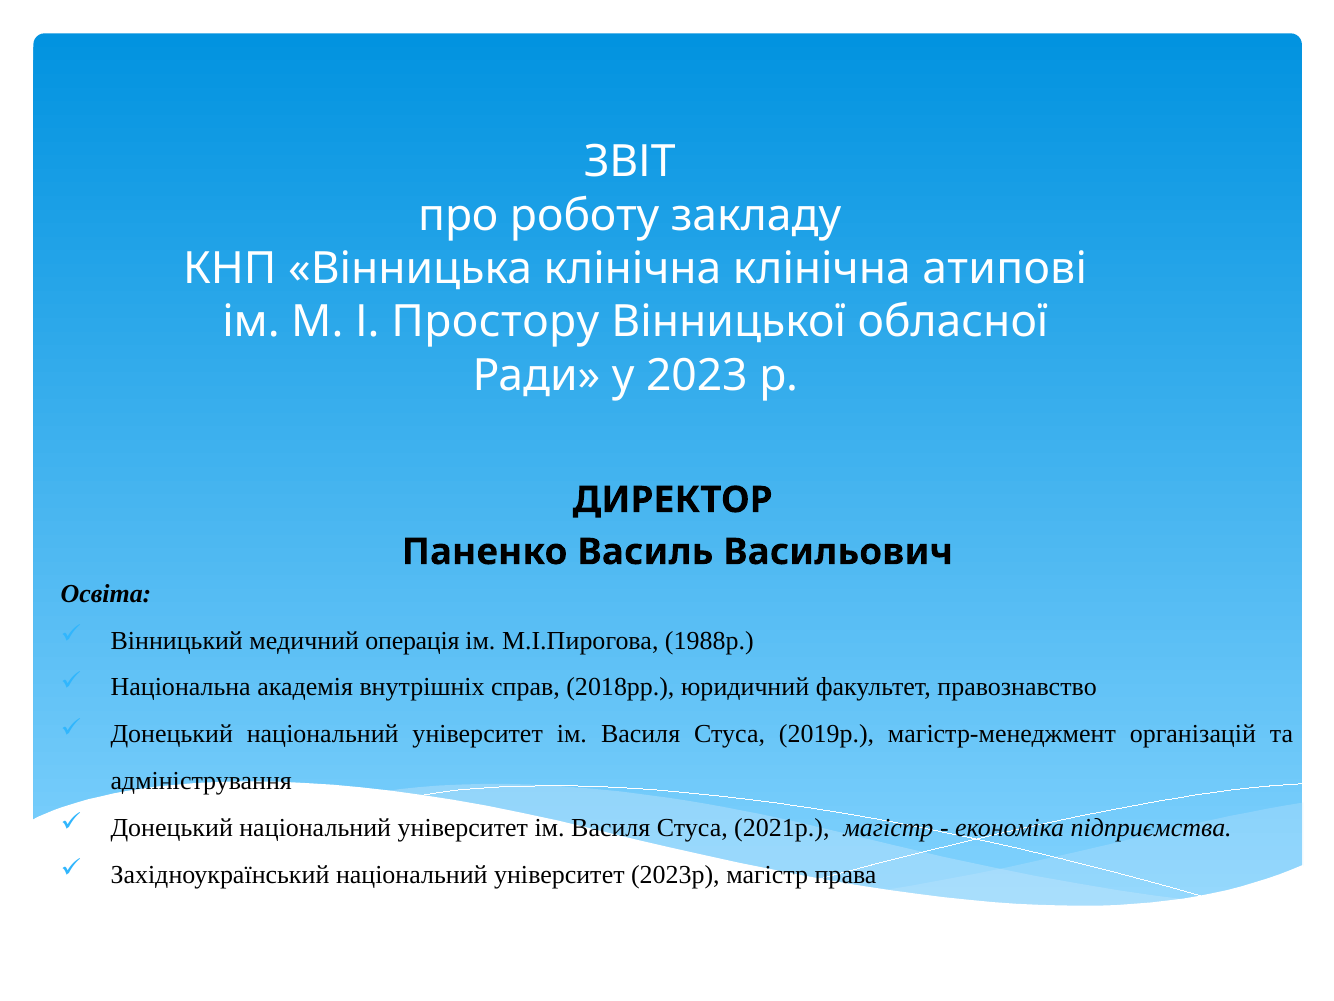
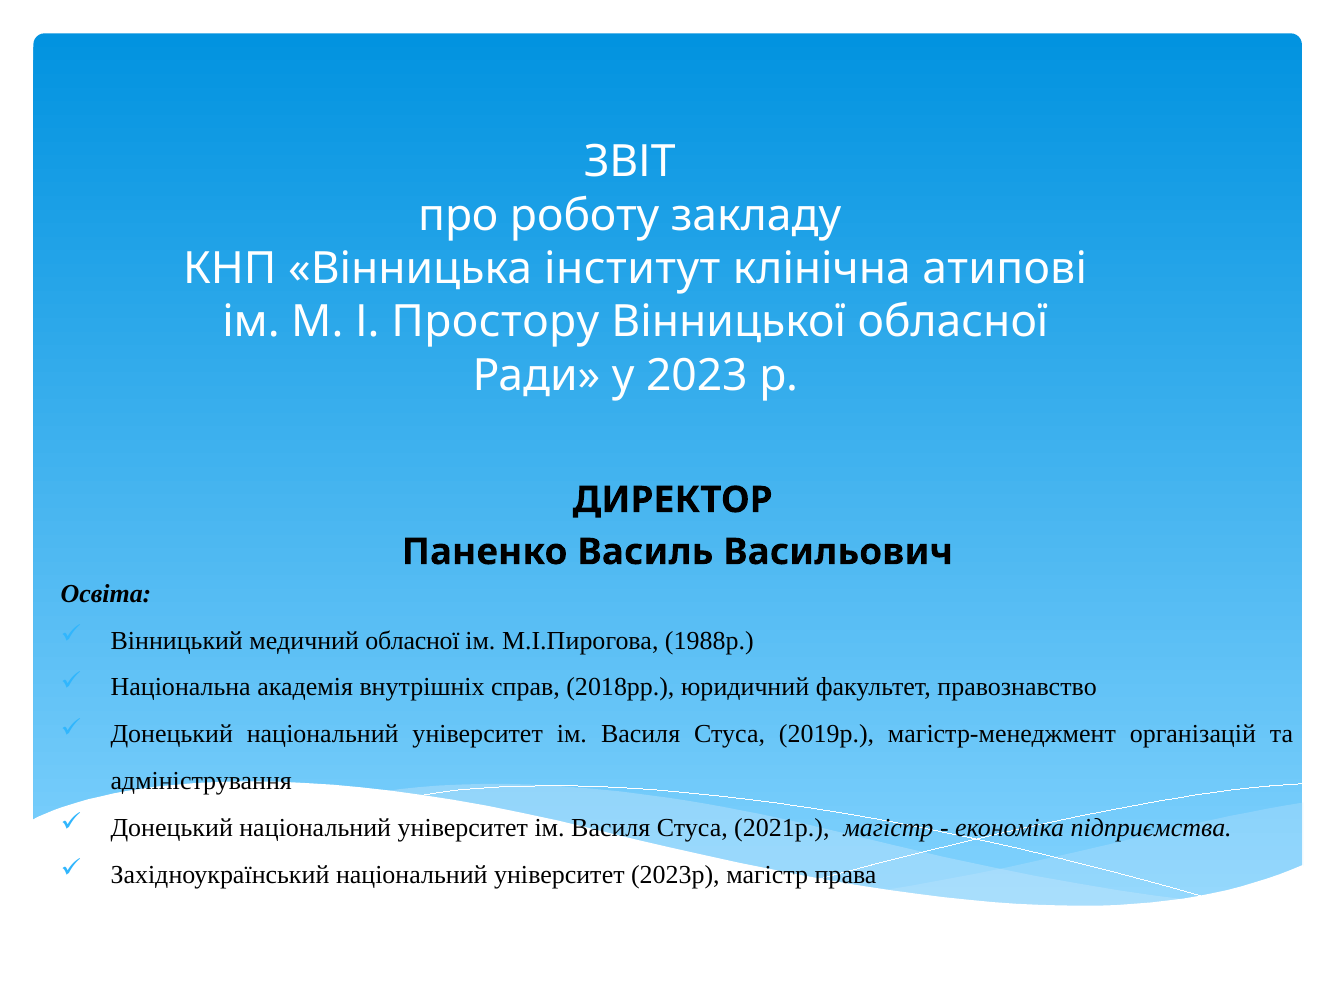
Вінницька клінічна: клінічна -> інститут (632, 269)
медичний операція: операція -> обласної (412, 640)
